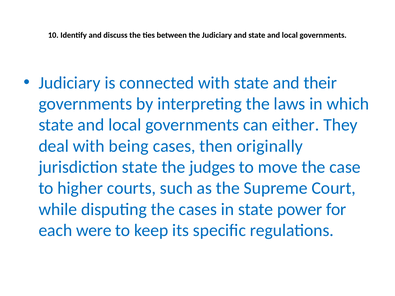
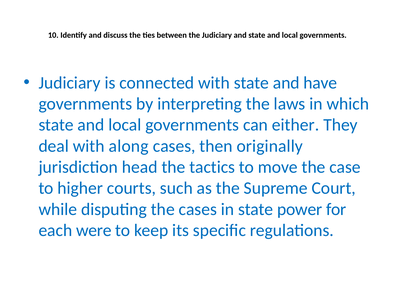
their: their -> have (320, 83)
being: being -> along (129, 146)
jurisdiction state: state -> head (140, 167)
judges: judges -> tactics (212, 167)
